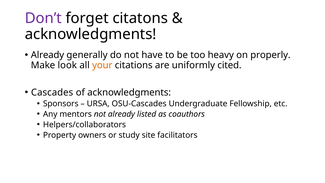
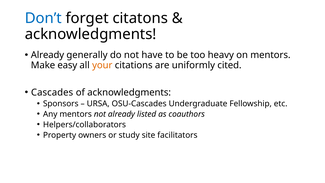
Don’t colour: purple -> blue (43, 18)
on properly: properly -> mentors (270, 55)
look: look -> easy (67, 65)
